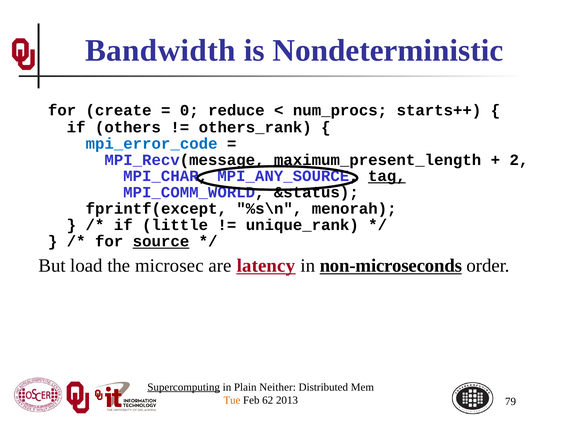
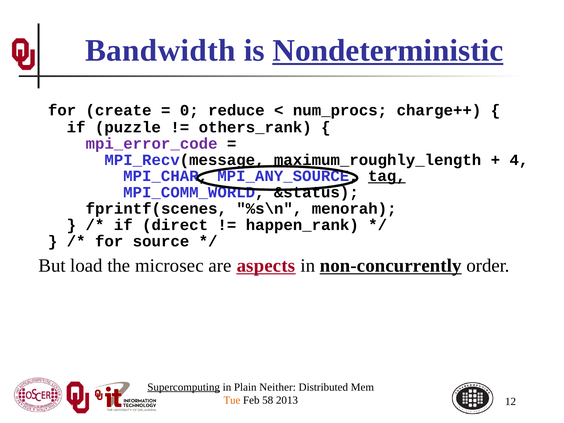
Nondeterministic underline: none -> present (388, 51)
starts++: starts++ -> charge++ (439, 110)
others: others -> puzzle (128, 127)
mpi_error_code colour: blue -> purple (152, 144)
maximum_present_length: maximum_present_length -> maximum_roughly_length (378, 160)
2: 2 -> 4 (519, 160)
fprintf(except: fprintf(except -> fprintf(scenes (156, 209)
little: little -> direct (175, 225)
unique_rank: unique_rank -> happen_rank (302, 225)
source underline: present -> none (161, 241)
latency: latency -> aspects (266, 266)
non-microseconds: non-microseconds -> non-concurrently (391, 266)
62: 62 -> 58 (268, 400)
79: 79 -> 12 (511, 401)
